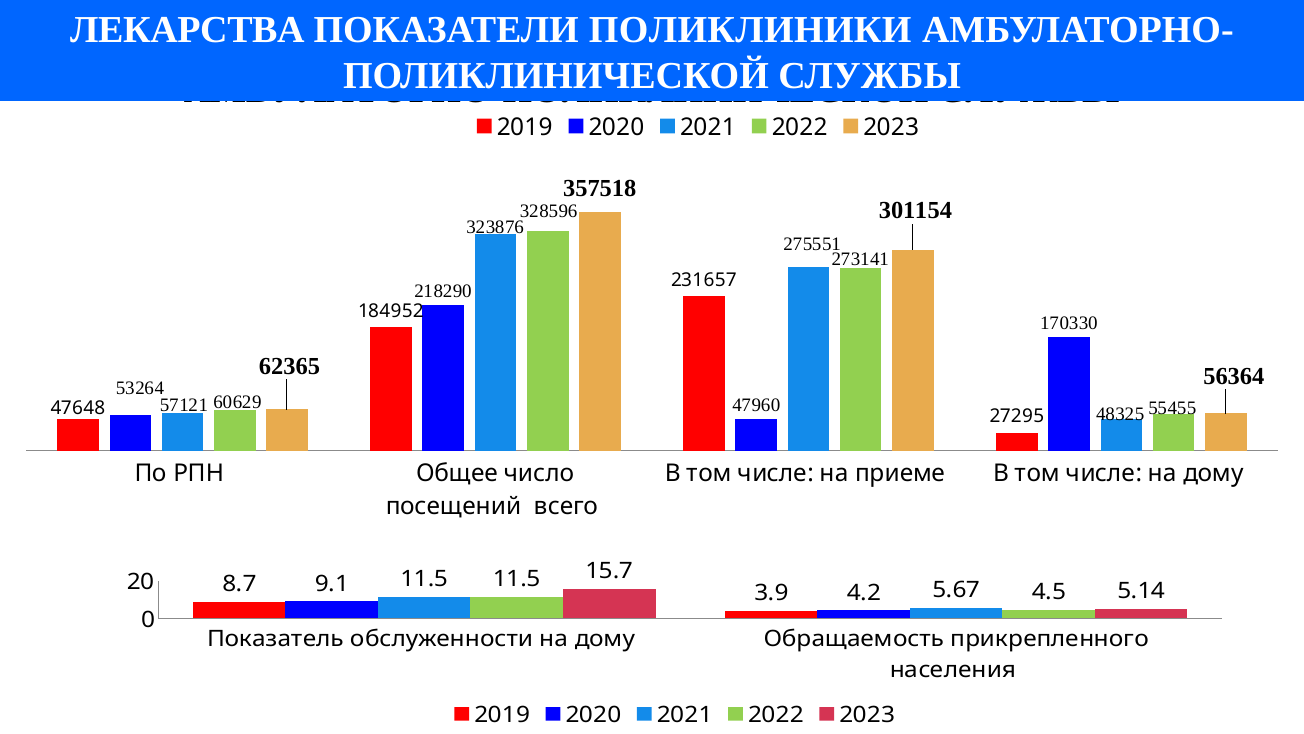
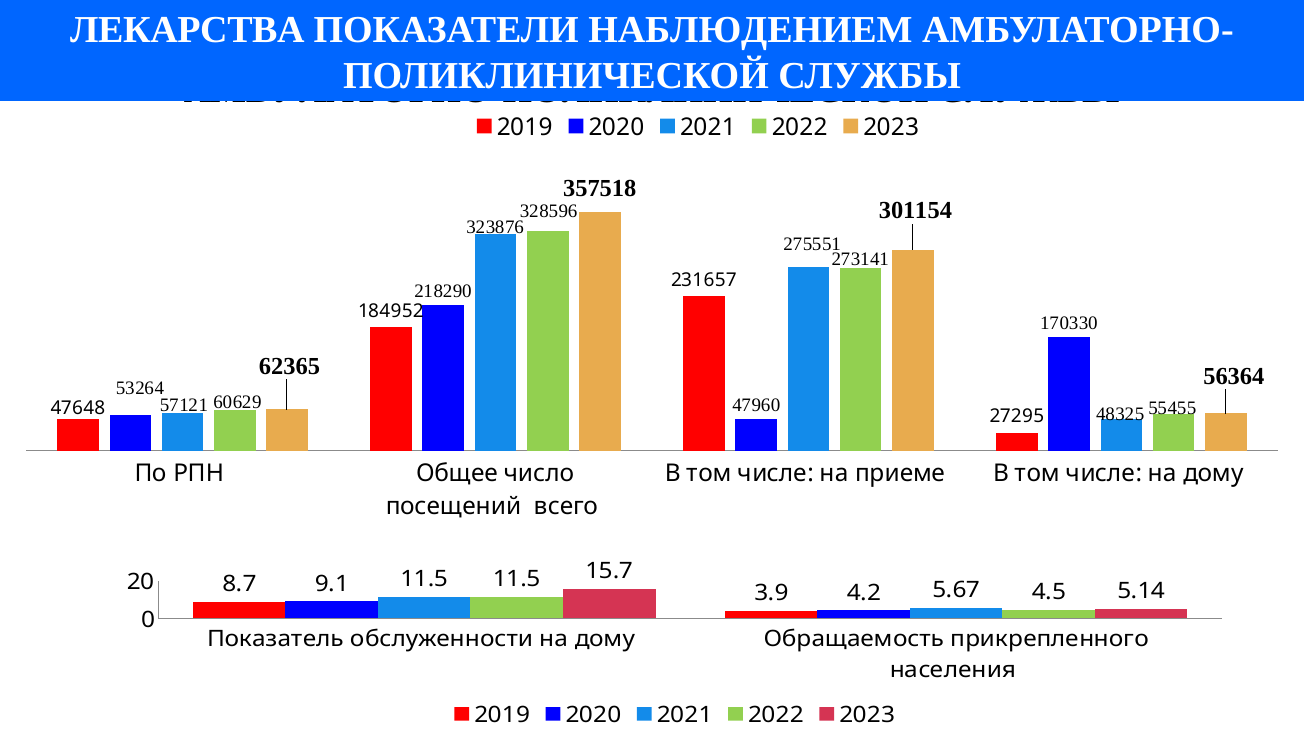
ПОЛИКЛИНИКИ: ПОЛИКЛИНИКИ -> НАБЛЮДЕНИЕМ (750, 30)
